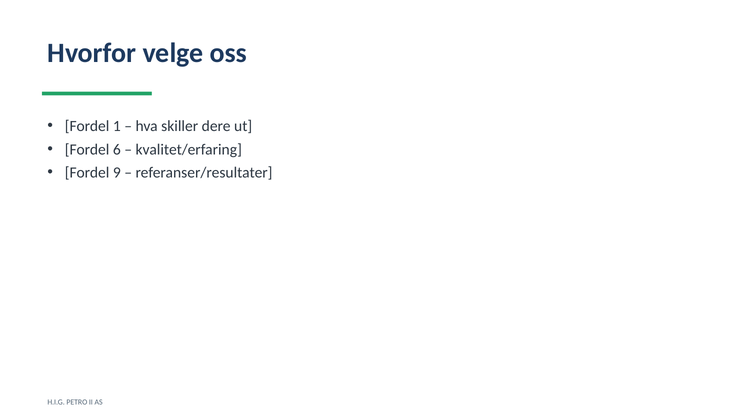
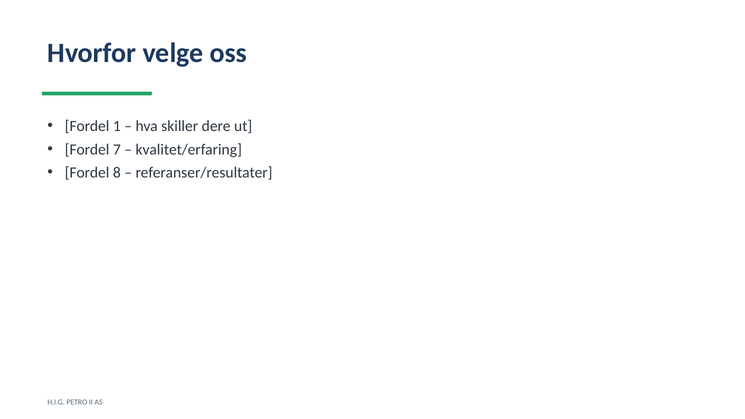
6: 6 -> 7 (117, 149)
9: 9 -> 8 (117, 173)
